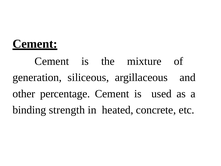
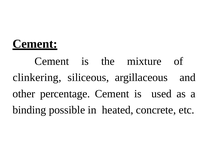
generation: generation -> clinkering (37, 77)
strength: strength -> possible (67, 110)
